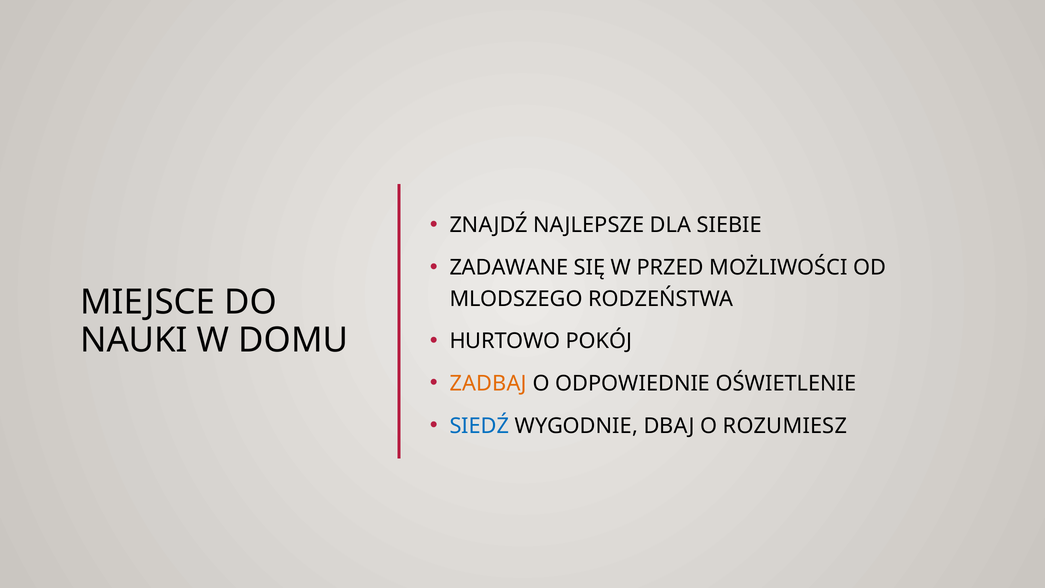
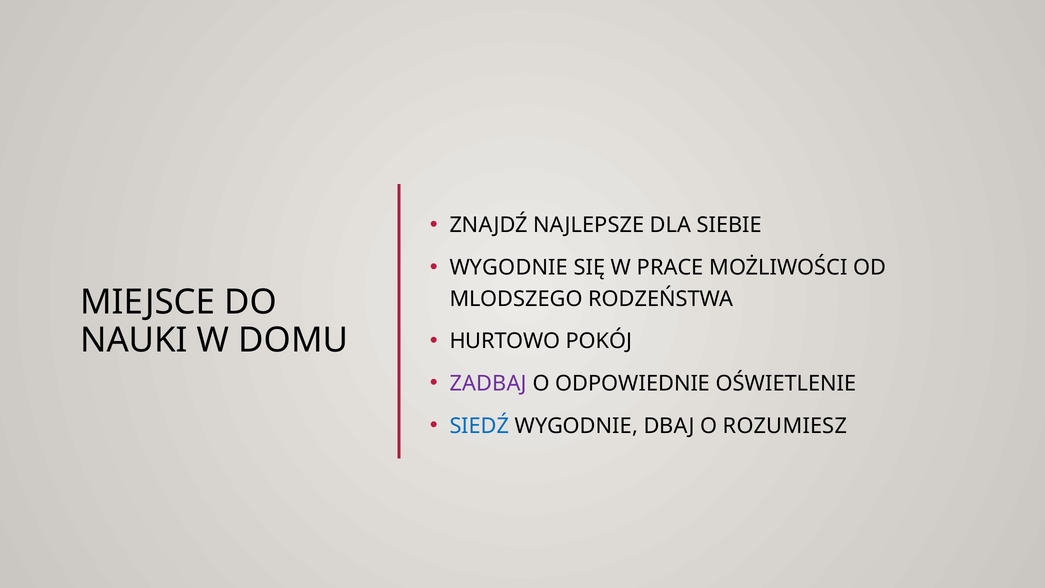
ZADAWANE: ZADAWANE -> WYGODNIE (509, 267)
PRZED: PRZED -> PRACE (670, 267)
ZADBAJ colour: orange -> purple (488, 383)
